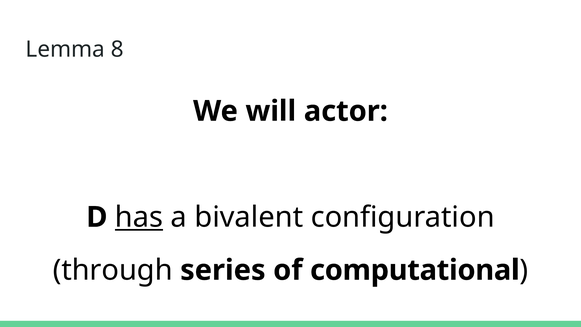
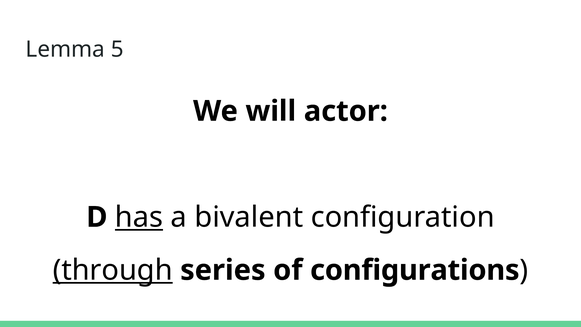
8: 8 -> 5 (117, 49)
through underline: none -> present (113, 270)
computational: computational -> configurations (415, 270)
